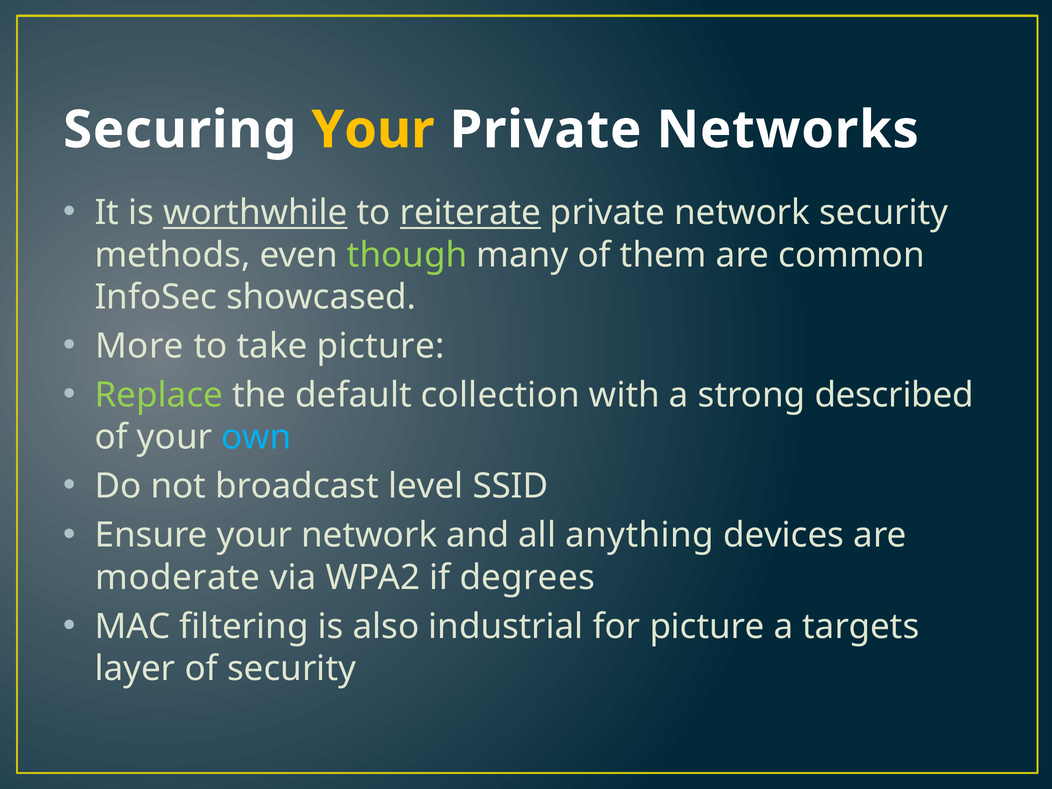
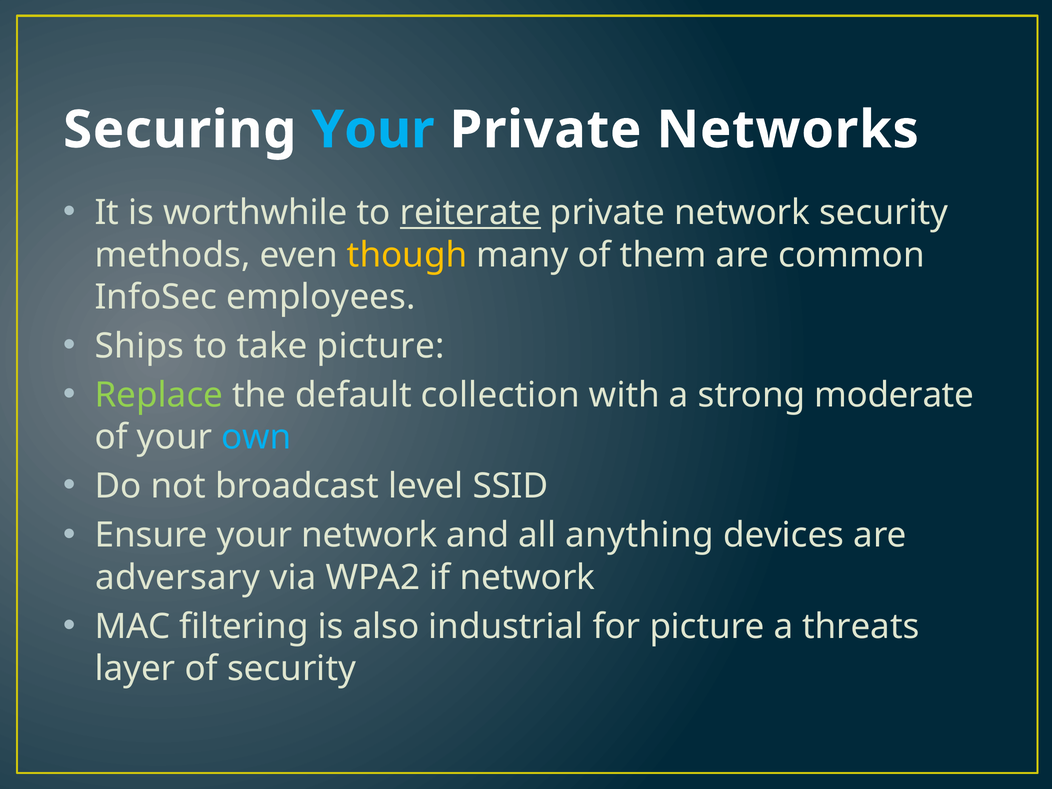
Your colour: yellow -> light blue (373, 130)
worthwhile underline: present -> none (255, 213)
though colour: light green -> yellow (407, 255)
showcased: showcased -> employees (321, 297)
More: More -> Ships (139, 346)
described: described -> moderate (894, 395)
moderate: moderate -> adversary (178, 578)
if degrees: degrees -> network (527, 578)
targets: targets -> threats (861, 627)
